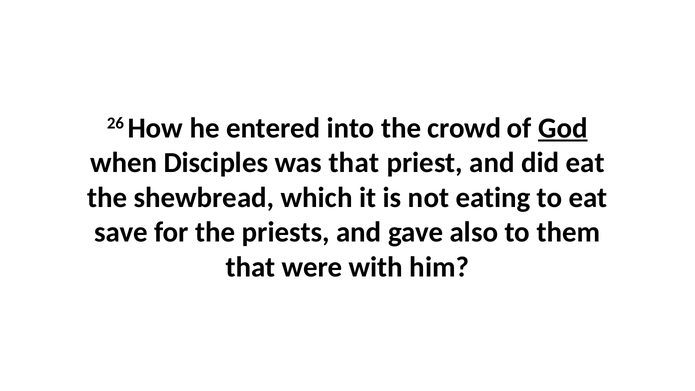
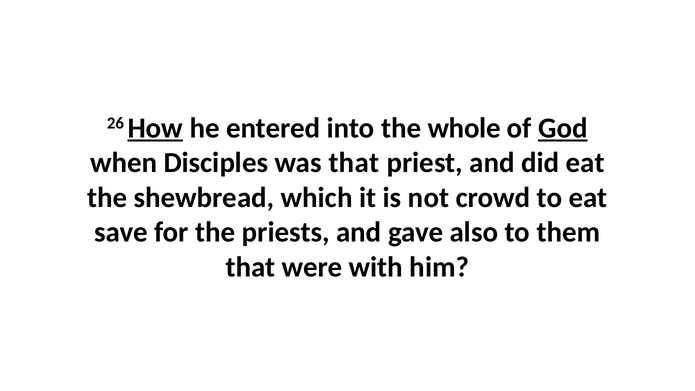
How underline: none -> present (155, 128)
crowd: crowd -> whole (464, 128)
eating: eating -> crowd (493, 197)
